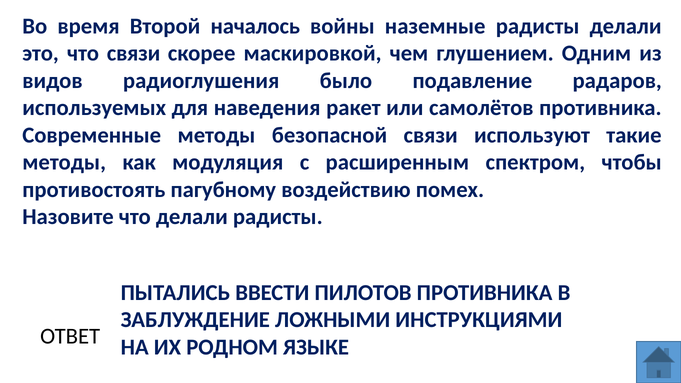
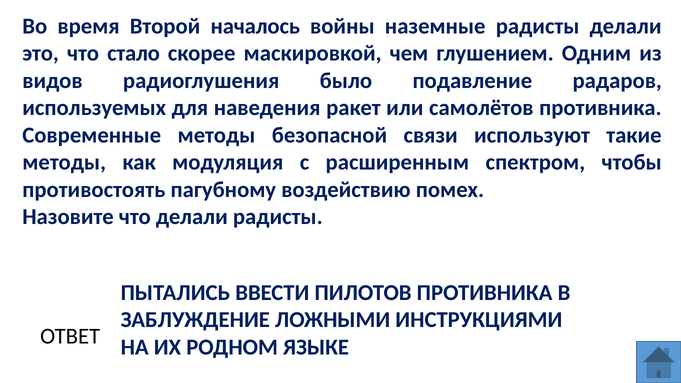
что связи: связи -> стало (134, 53)
